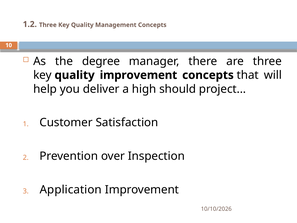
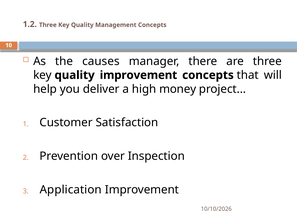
degree: degree -> causes (101, 61)
should: should -> money (178, 89)
